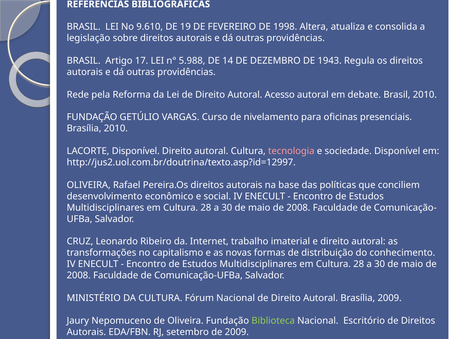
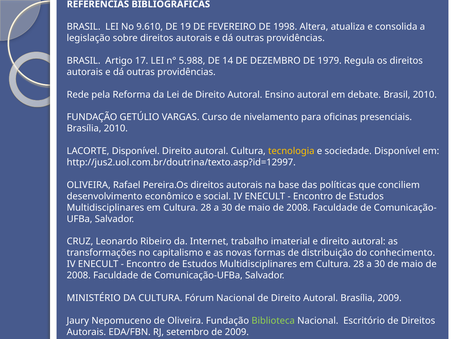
1943: 1943 -> 1979 (330, 61)
Acesso: Acesso -> Ensino (280, 95)
tecnologia colour: pink -> yellow (291, 151)
